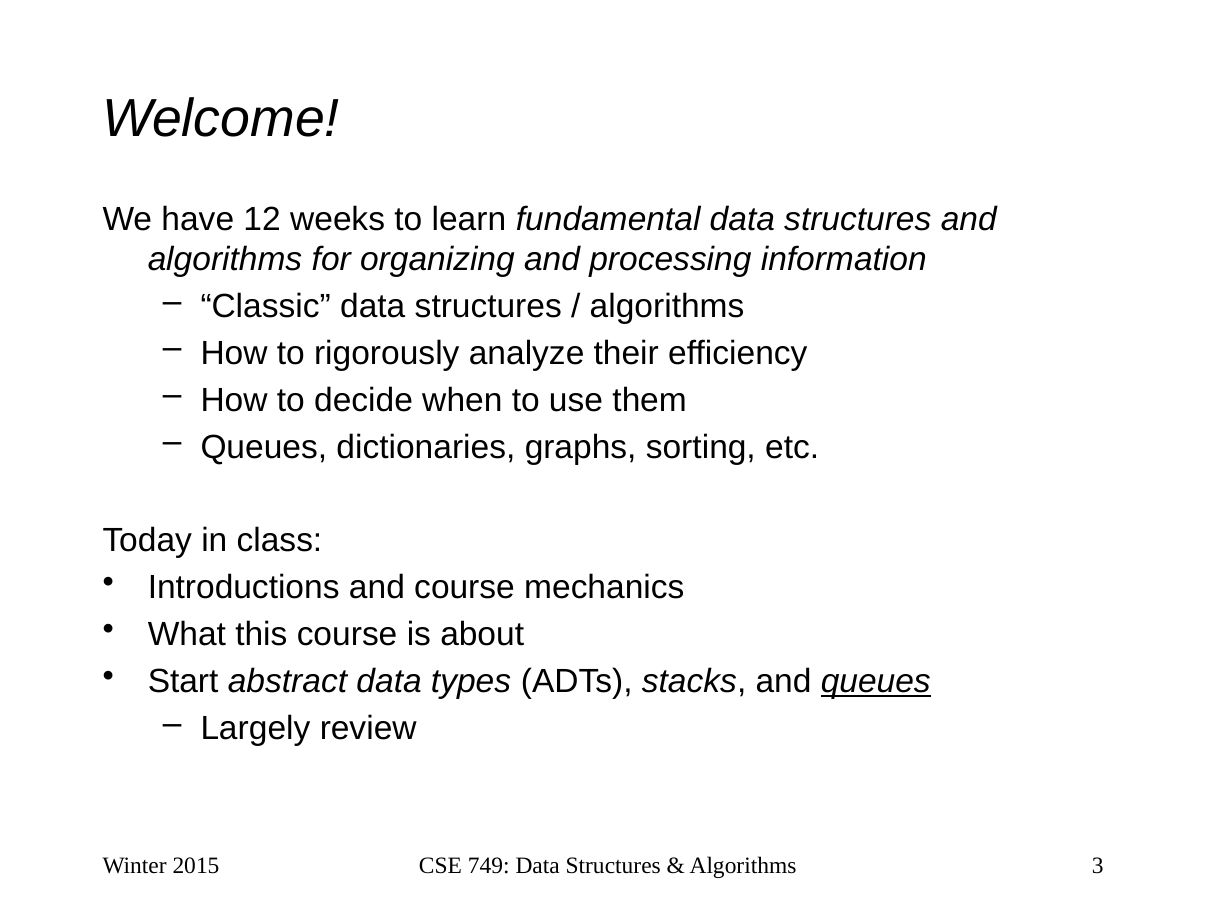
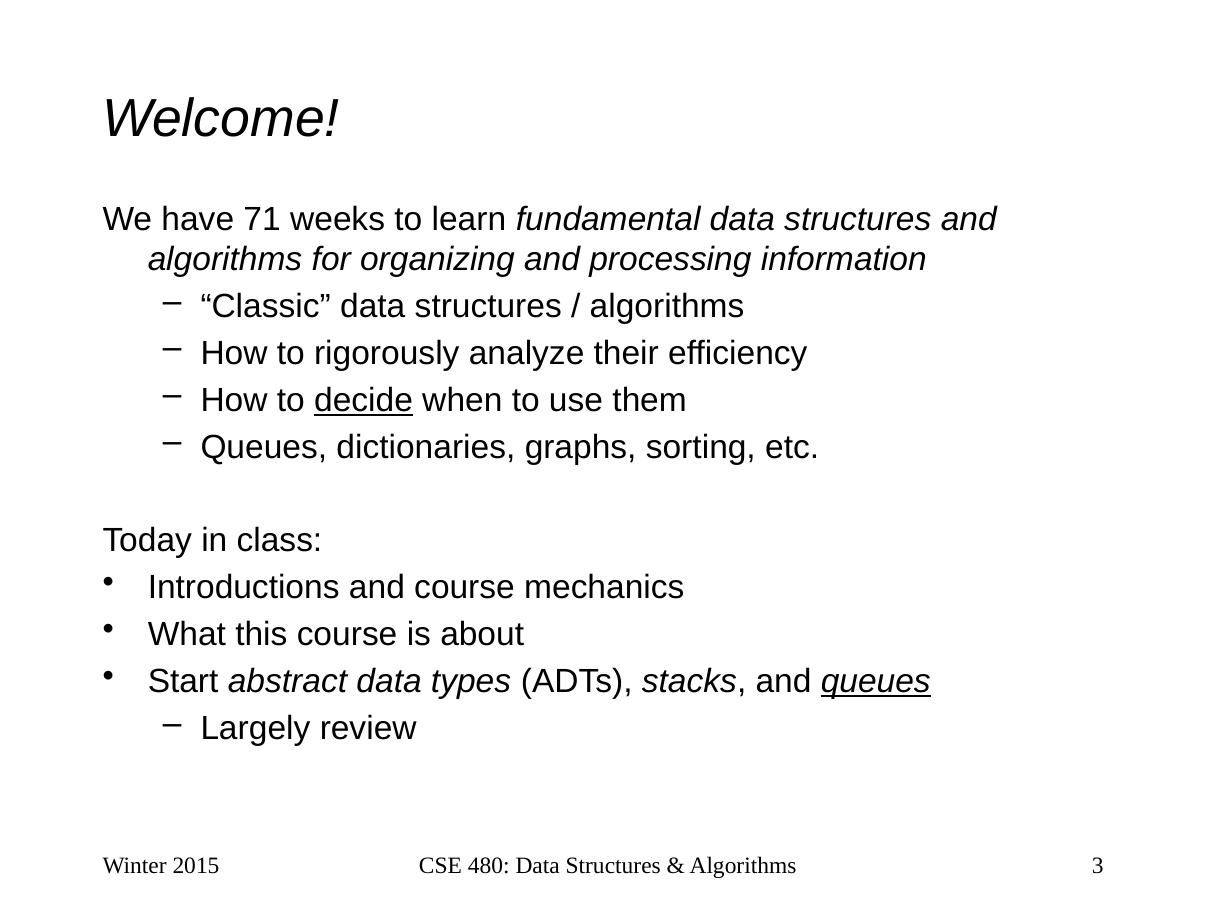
12: 12 -> 71 (262, 219)
decide underline: none -> present (364, 400)
749: 749 -> 480 (489, 866)
